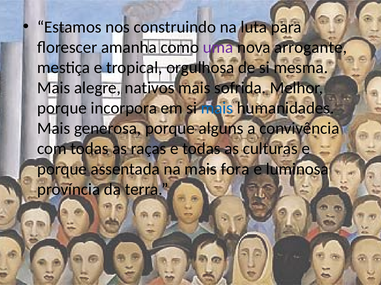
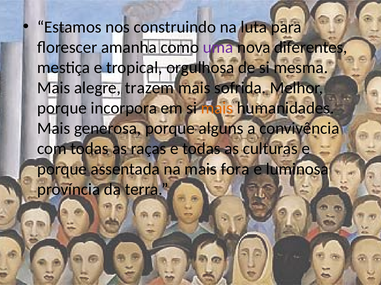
arrogante: arrogante -> diferentes (311, 47)
nativos: nativos -> trazem (149, 88)
mais colour: blue -> orange (217, 108)
